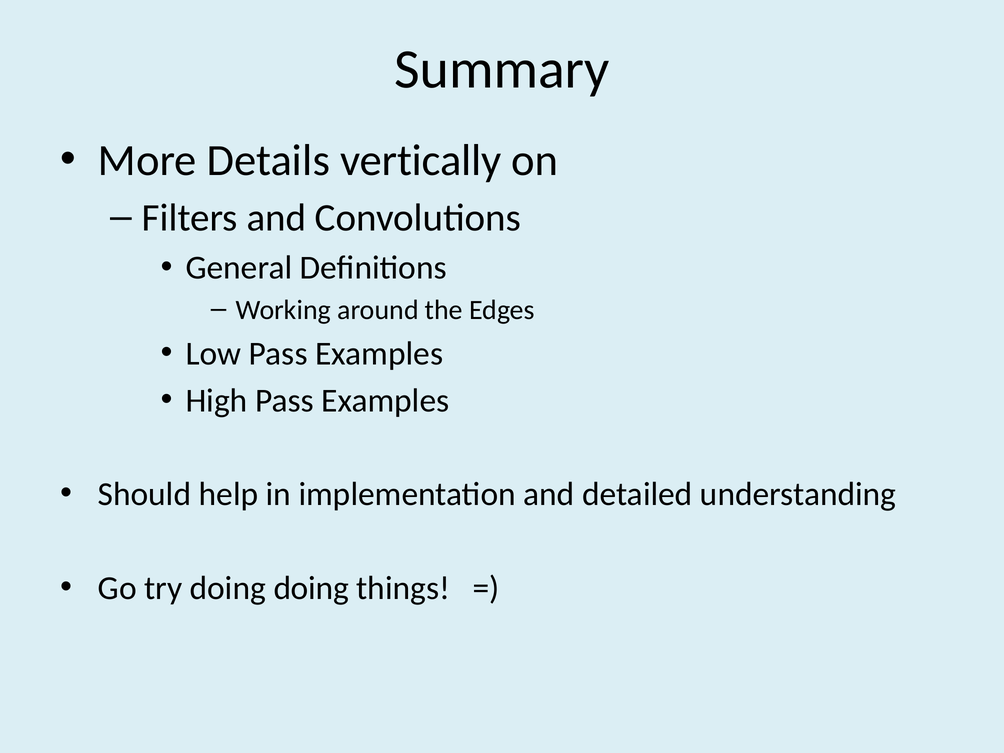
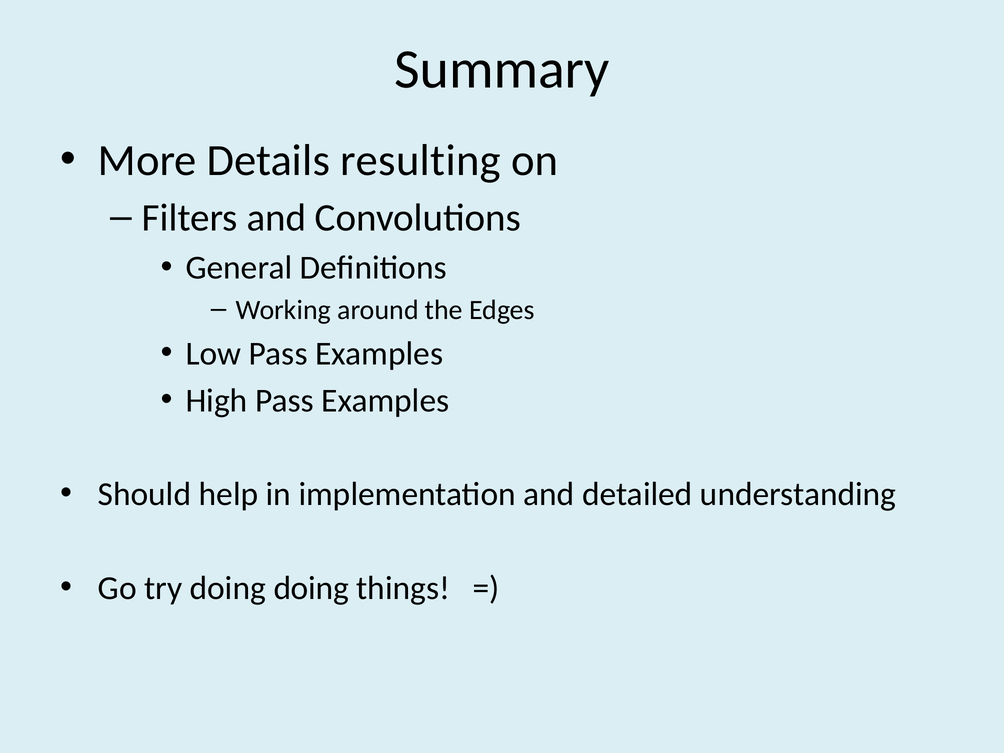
vertically: vertically -> resulting (420, 160)
